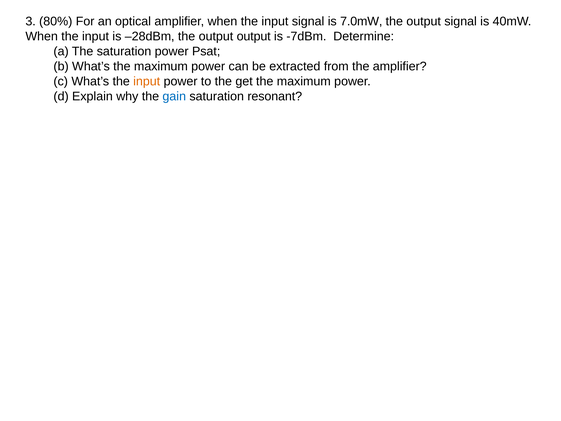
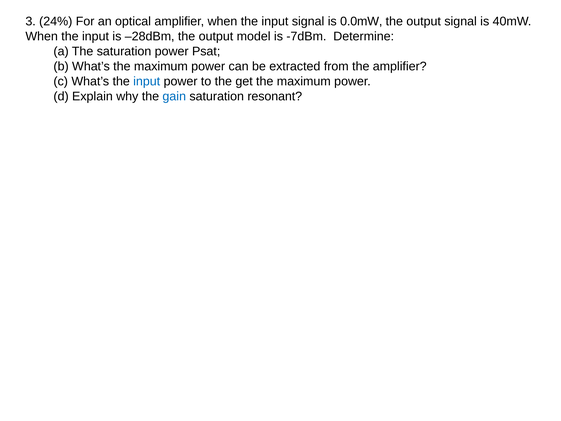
80%: 80% -> 24% (56, 21)
7.0mW: 7.0mW -> 0.0mW (361, 21)
output output: output -> model (254, 36)
input colour: orange -> blue (147, 81)
